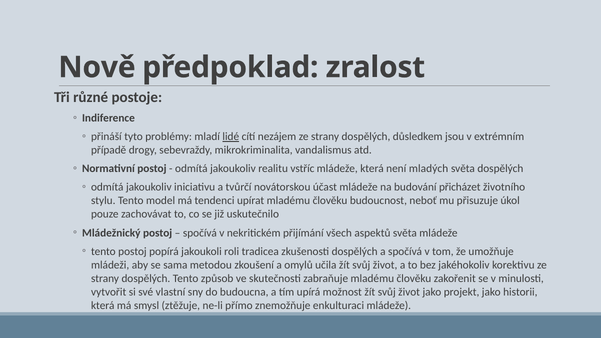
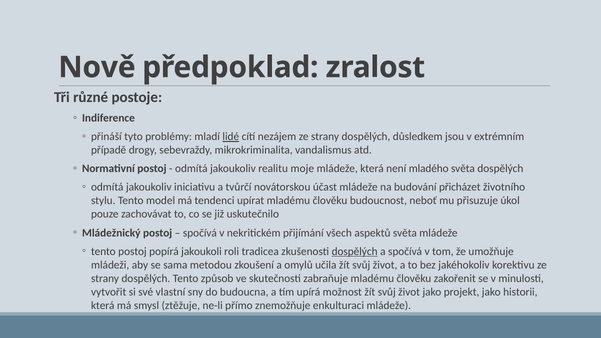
vstříc: vstříc -> moje (302, 169)
mladých: mladých -> mladého (429, 169)
dospělých underline: none -> present (355, 251)
